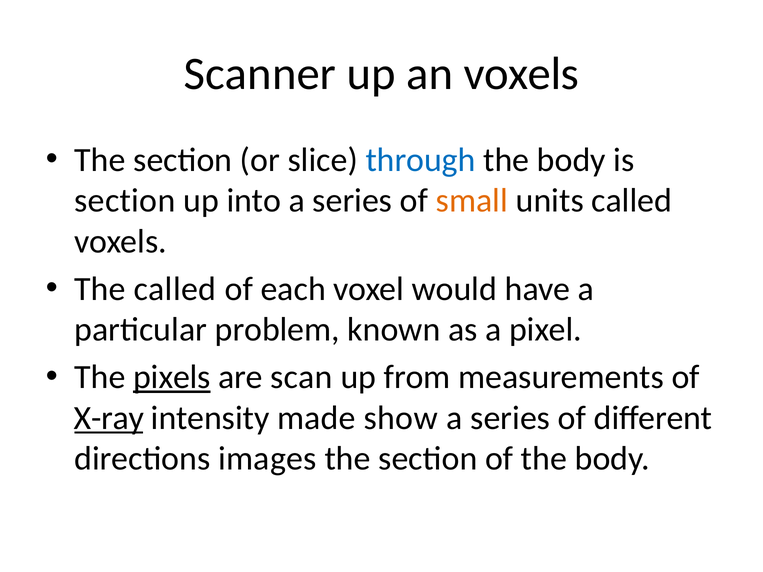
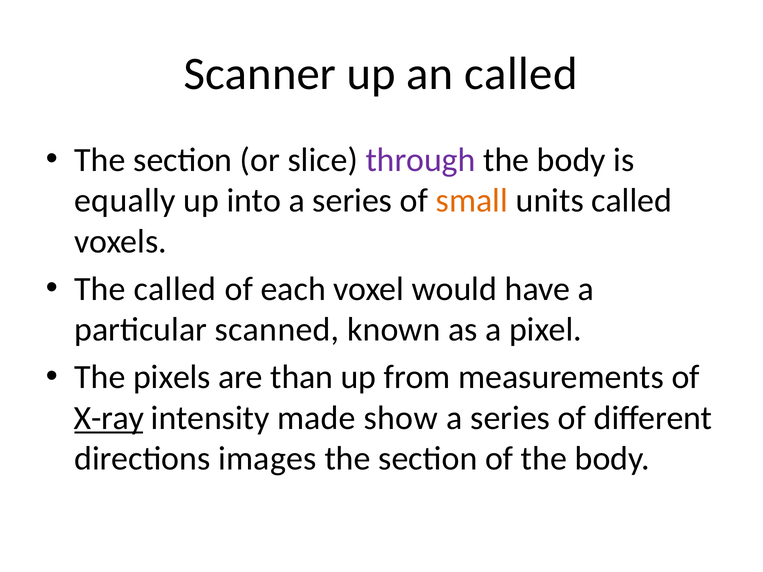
an voxels: voxels -> called (521, 74)
through colour: blue -> purple (421, 160)
section: section -> equally (125, 201)
problem: problem -> scanned (277, 330)
pixels underline: present -> none (172, 377)
scan: scan -> than (302, 377)
